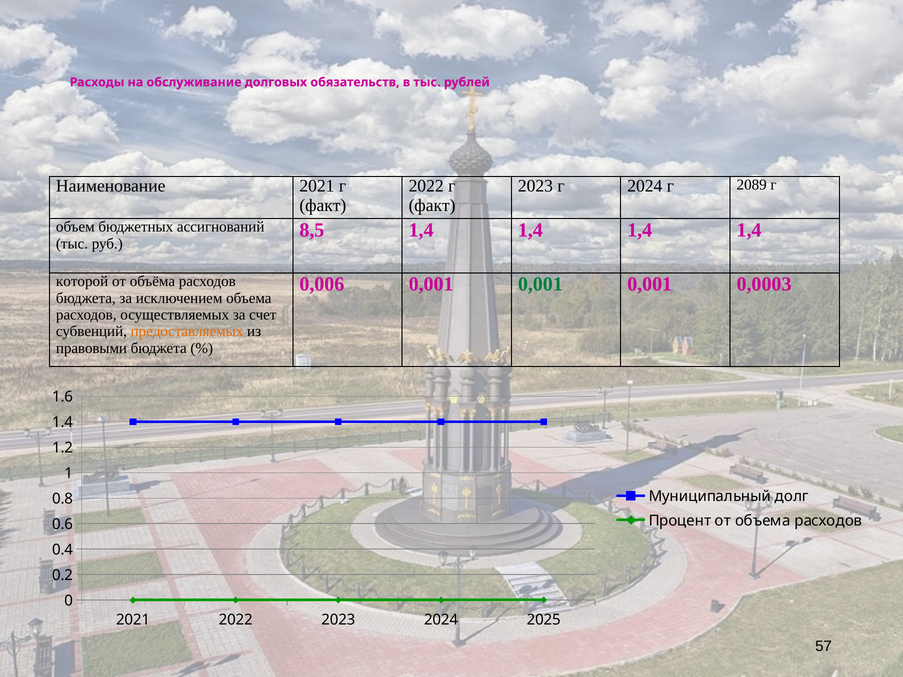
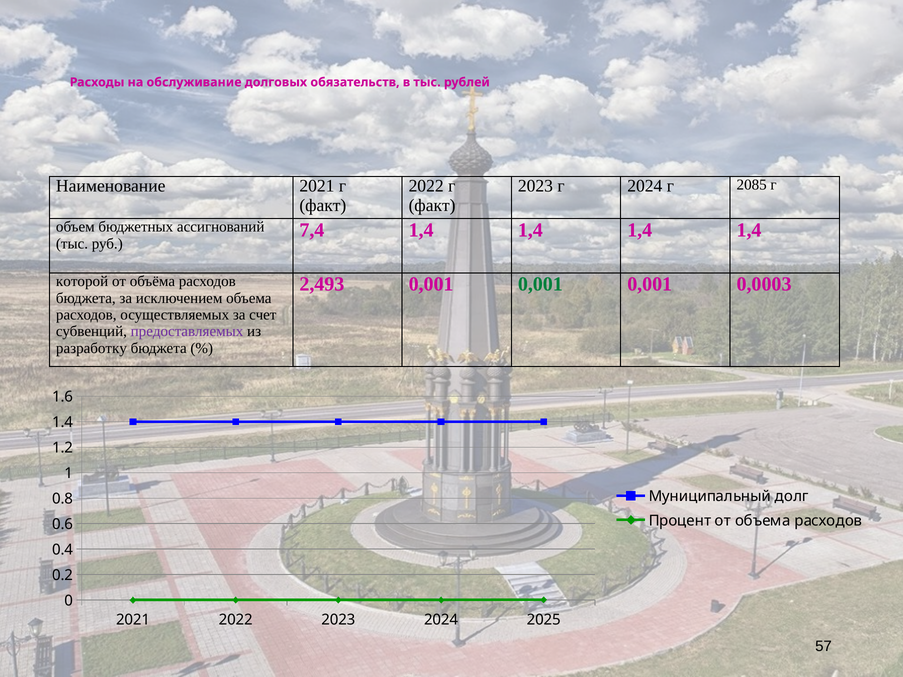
2089: 2089 -> 2085 (752, 185)
8,5: 8,5 -> 7,4 (312, 230)
0,006: 0,006 -> 2,493 (322, 284)
предоставляемых colour: orange -> purple (187, 332)
правовыми: правовыми -> разработку (91, 348)
